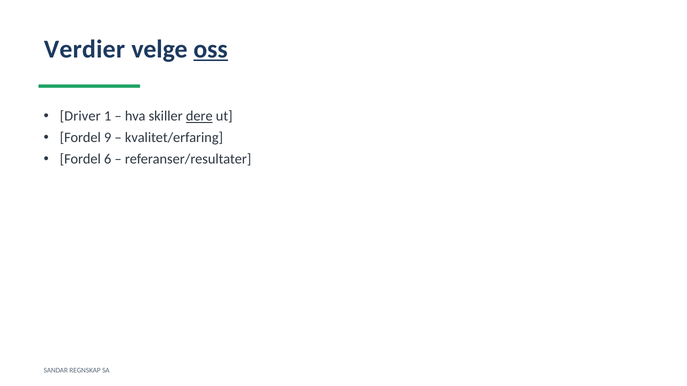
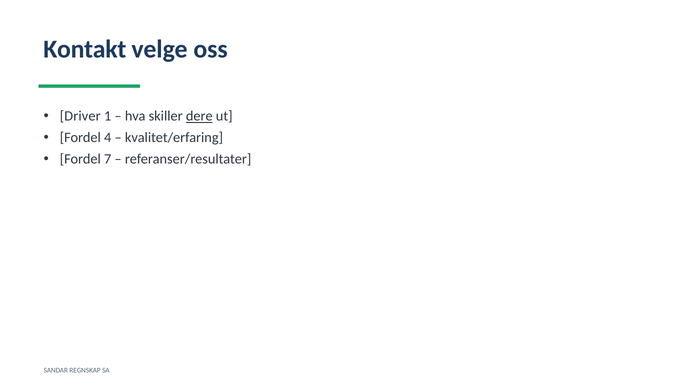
Verdier: Verdier -> Kontakt (85, 49)
oss underline: present -> none (211, 49)
9: 9 -> 4 (108, 138)
6: 6 -> 7 (108, 159)
